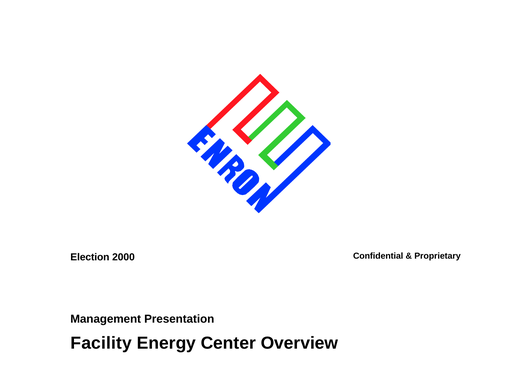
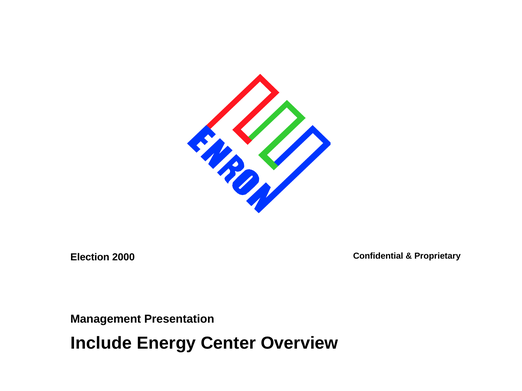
Facility: Facility -> Include (101, 344)
